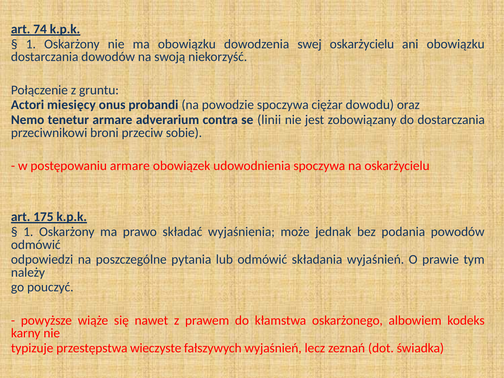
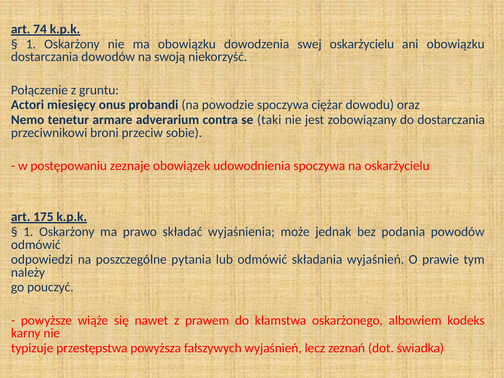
linii: linii -> taki (269, 120)
postępowaniu armare: armare -> zeznaje (130, 166)
wieczyste: wieczyste -> powyższa (156, 348)
